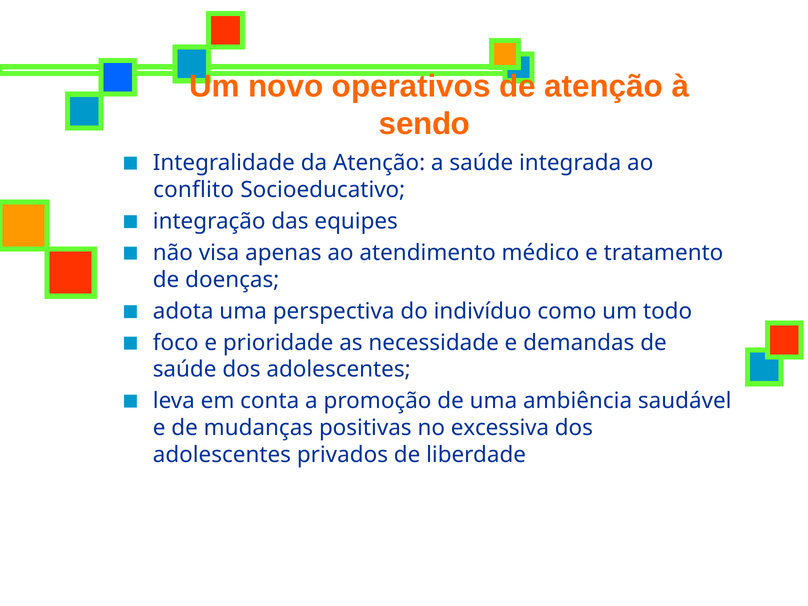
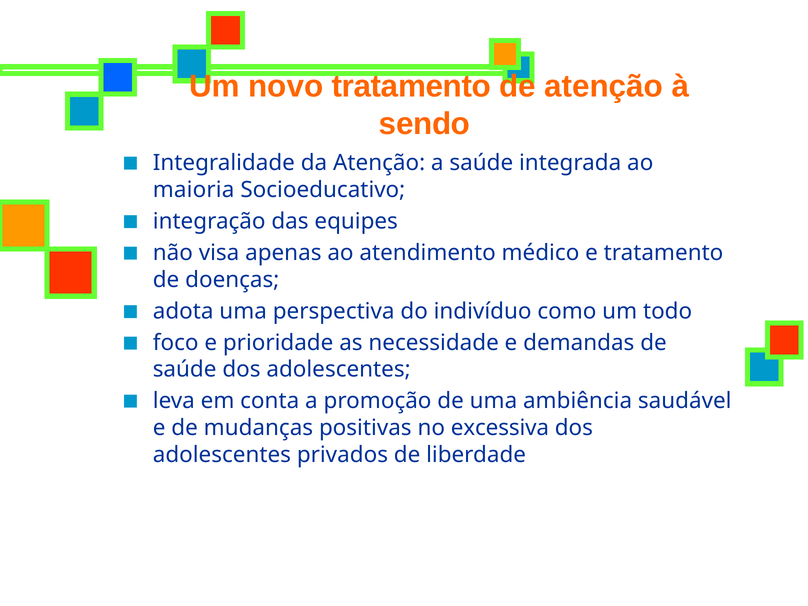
novo operativos: operativos -> tratamento (411, 86)
conflito: conflito -> maioria (194, 190)
